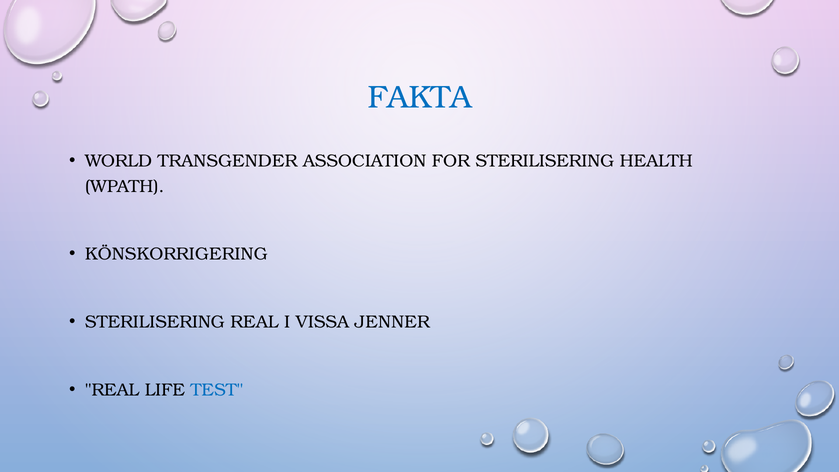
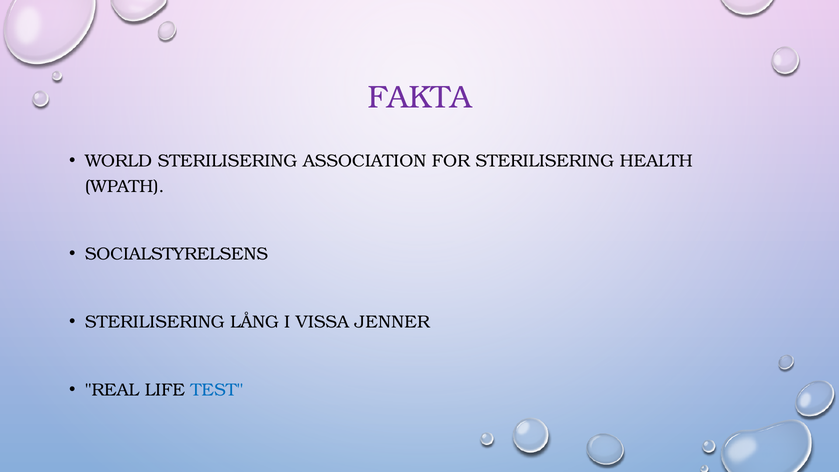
FAKTA colour: blue -> purple (420, 97)
WORLD TRANSGENDER: TRANSGENDER -> STERILISERING (228, 161)
KÖNSKORRIGERING: KÖNSKORRIGERING -> SOCIALSTYRELSENS (176, 254)
STERILISERING REAL: REAL -> LÅNG (255, 322)
